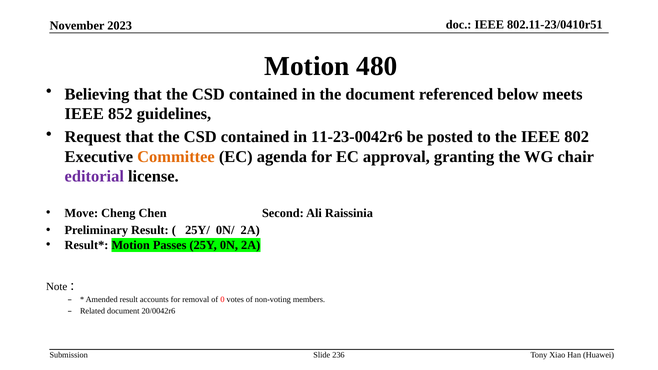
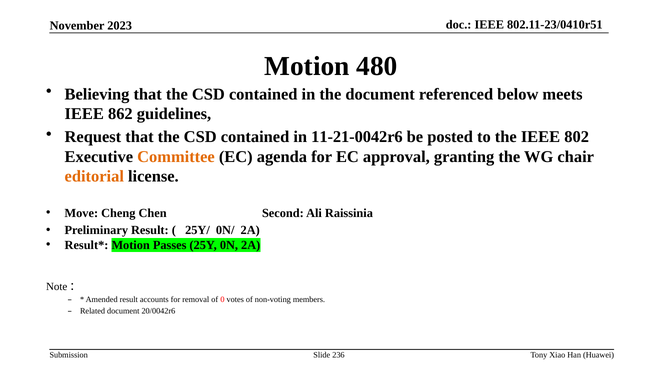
852: 852 -> 862 (120, 114)
11-23-0042r6: 11-23-0042r6 -> 11-21-0042r6 (357, 137)
editorial colour: purple -> orange (94, 176)
